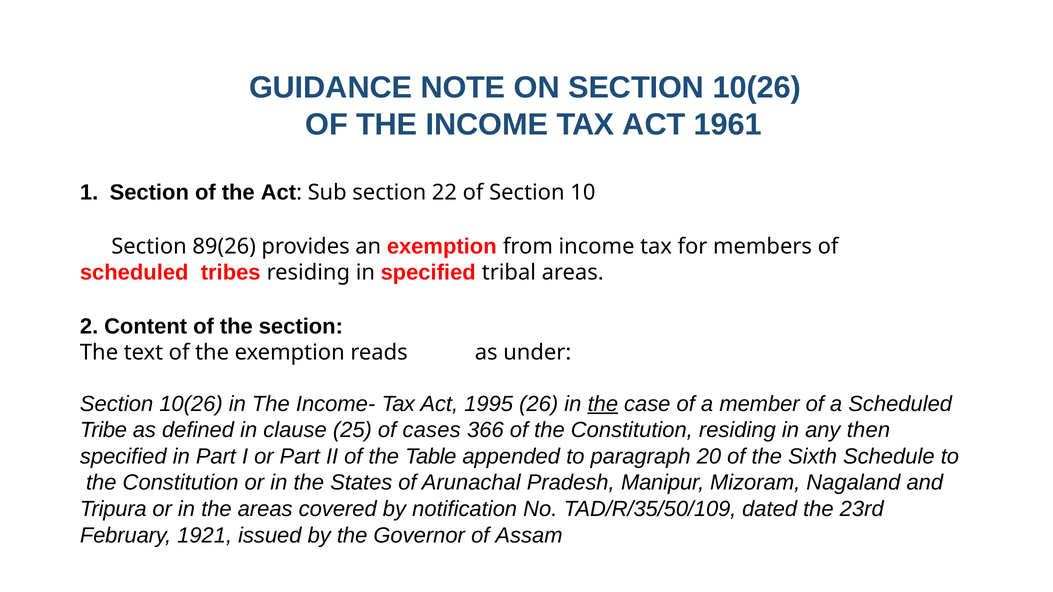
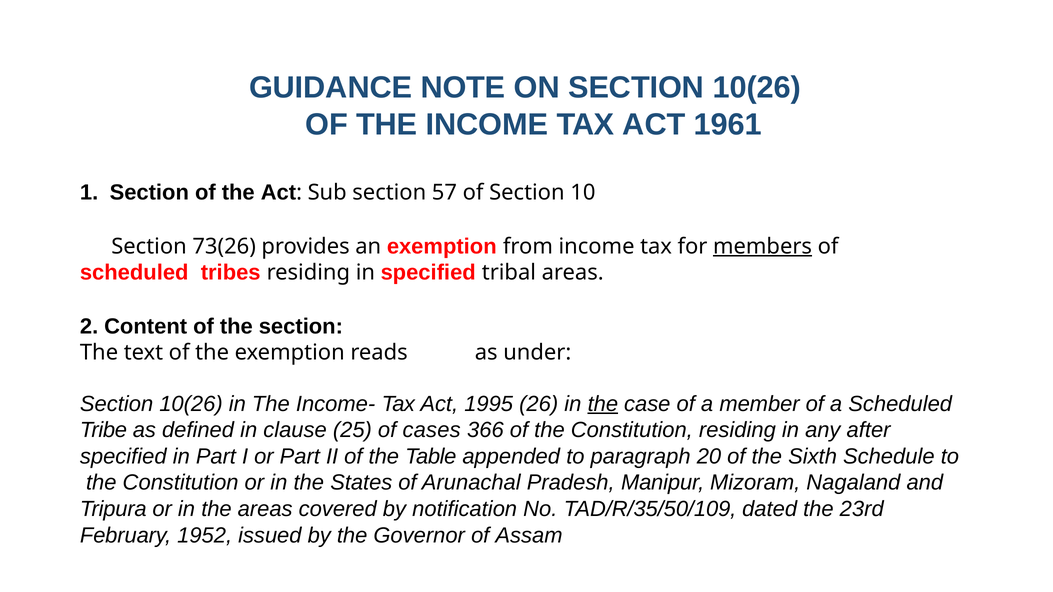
22: 22 -> 57 (444, 193)
89(26: 89(26 -> 73(26 (224, 246)
members underline: none -> present (763, 246)
then: then -> after (869, 430)
1921: 1921 -> 1952 (205, 536)
